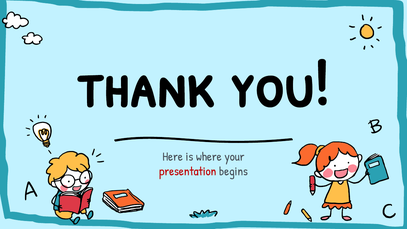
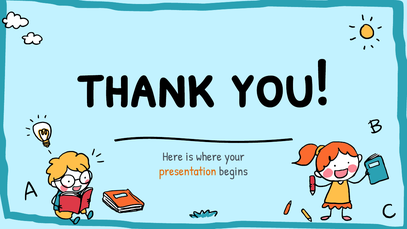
presentation colour: red -> orange (188, 172)
